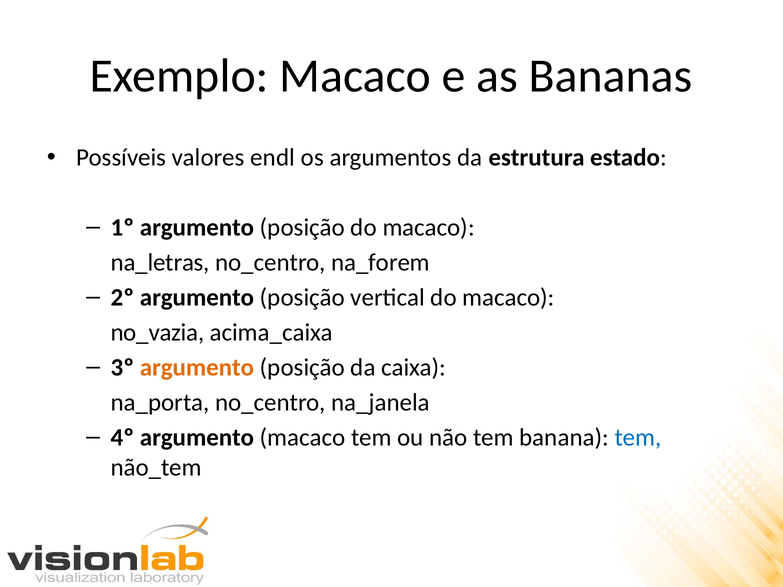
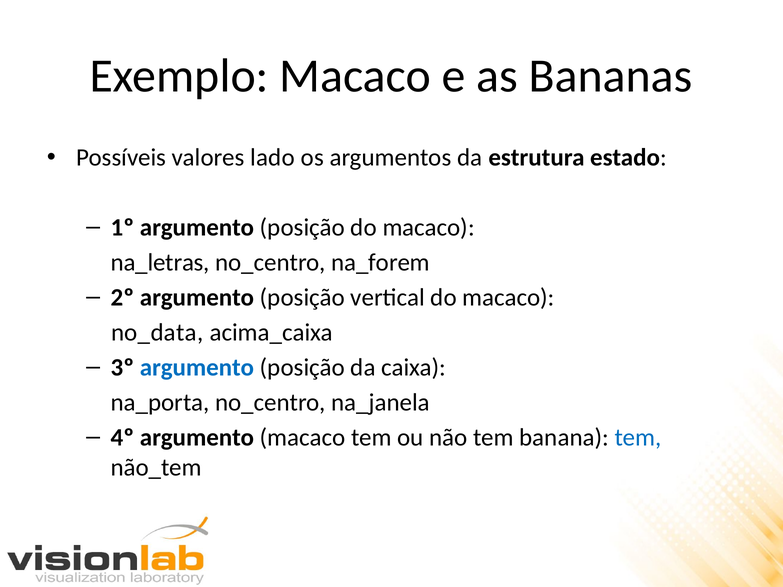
endl: endl -> lado (273, 158)
no_vazia: no_vazia -> no_data (157, 333)
argumento colour: orange -> blue (197, 368)
